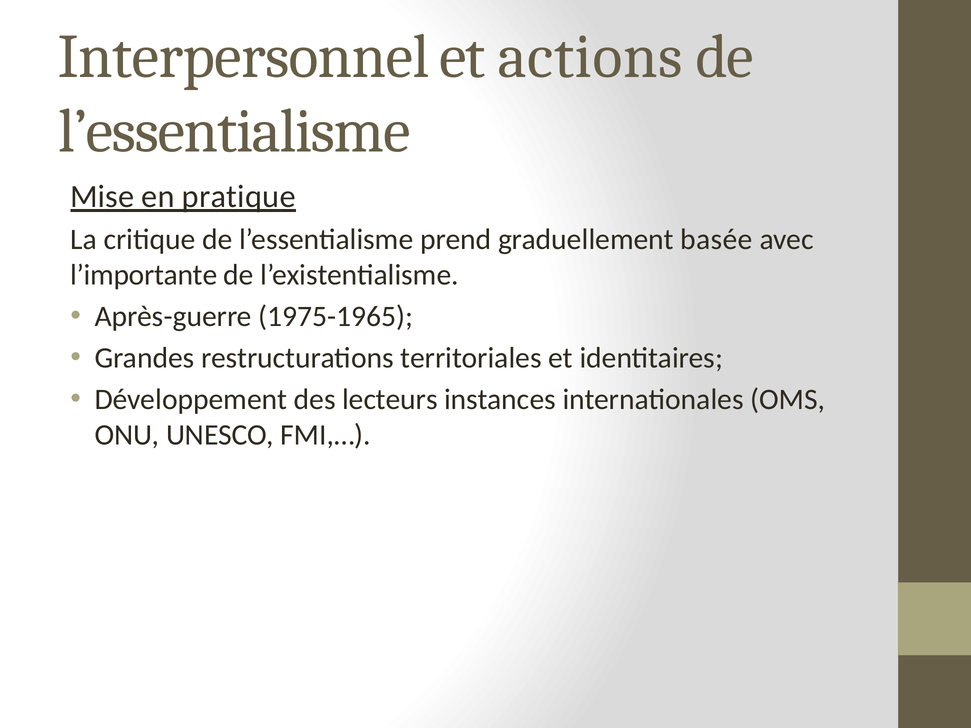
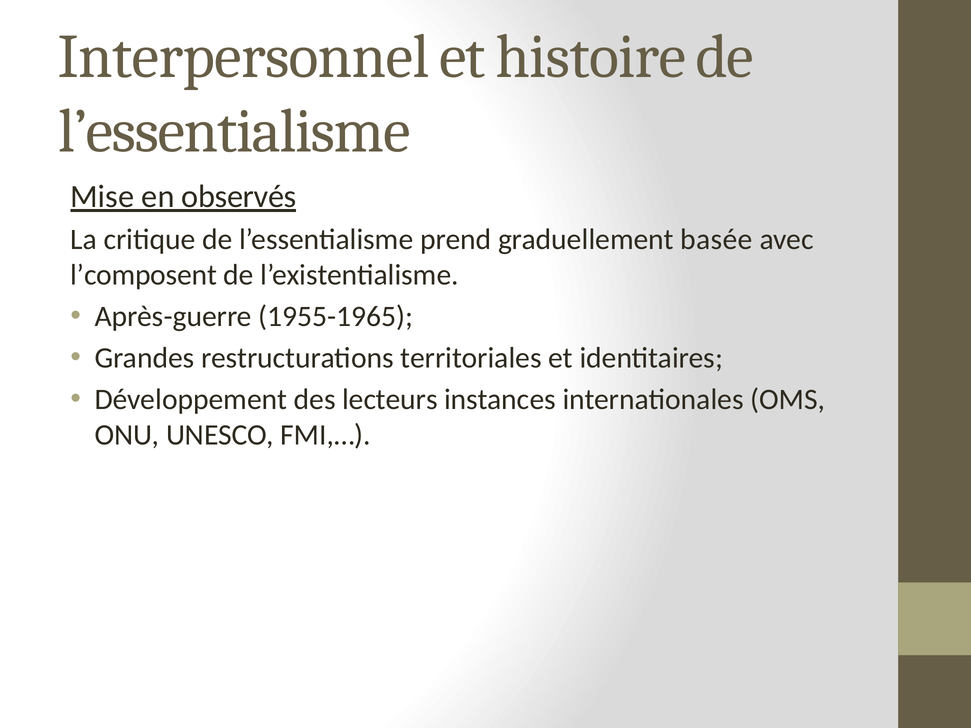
actions: actions -> histoire (591, 57)
pratique: pratique -> observés (239, 196)
l’importante: l’importante -> l’composent (144, 275)
1975-1965: 1975-1965 -> 1955-1965 (336, 317)
